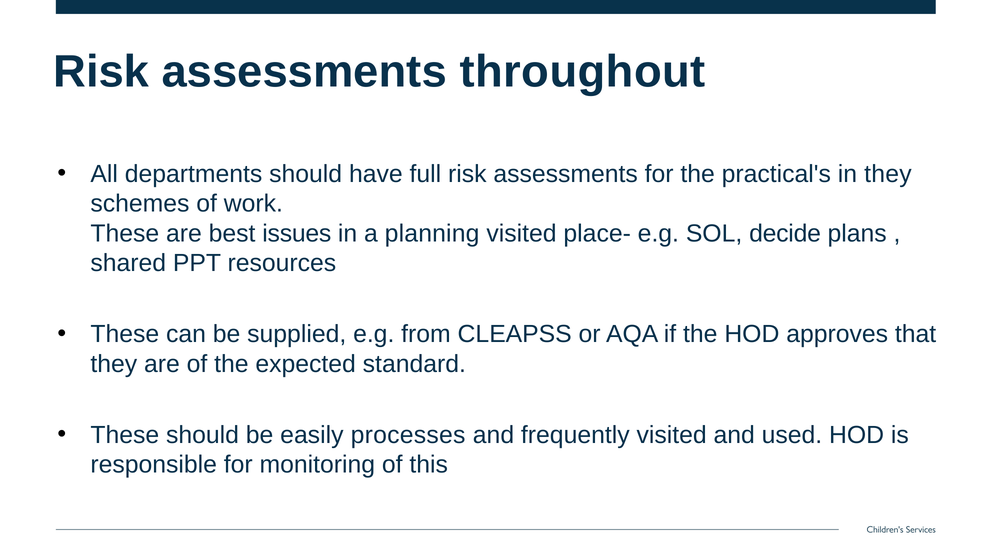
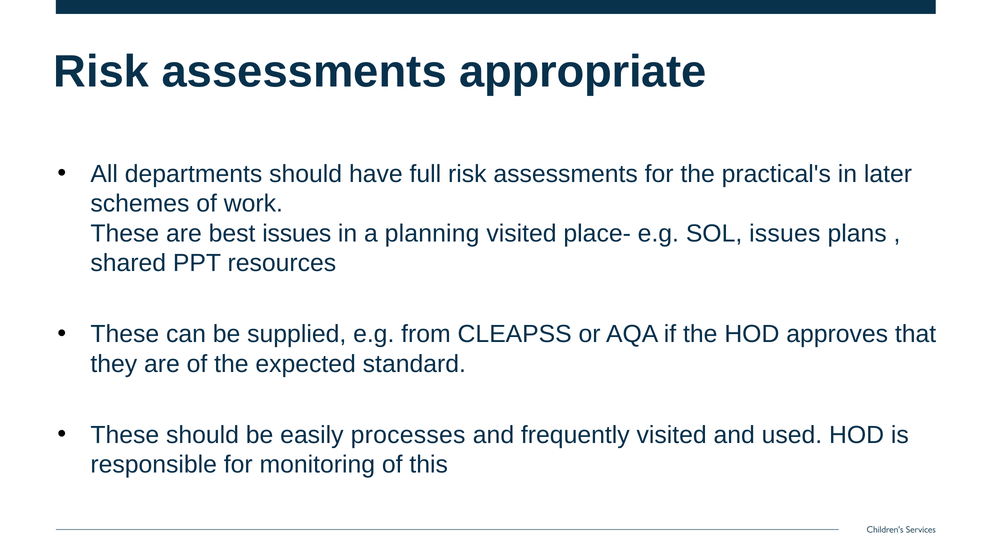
throughout: throughout -> appropriate (583, 72)
in they: they -> later (888, 174)
SOL decide: decide -> issues (785, 234)
